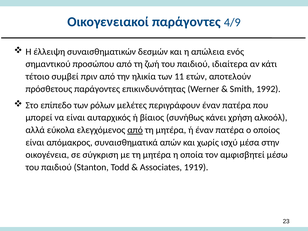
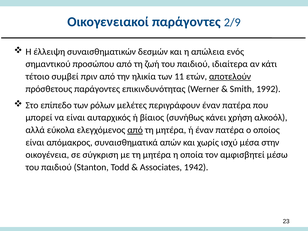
4/9: 4/9 -> 2/9 (232, 22)
αποτελούν underline: none -> present (230, 77)
1919: 1919 -> 1942 (196, 167)
